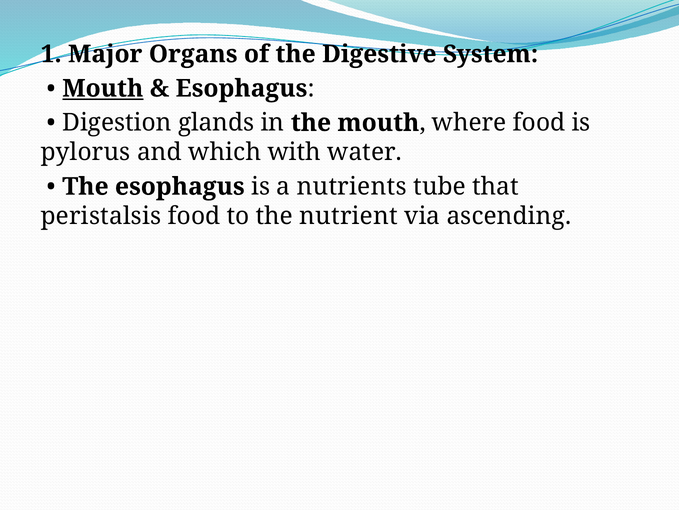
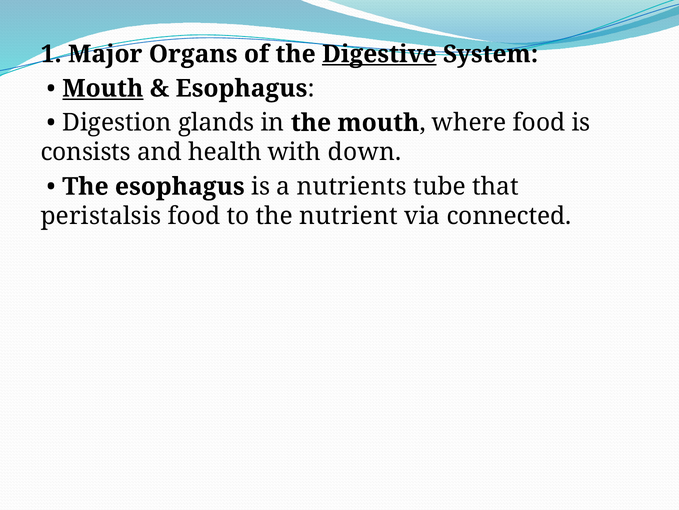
Digestive underline: none -> present (379, 54)
pylorus: pylorus -> consists (86, 152)
which: which -> health (225, 152)
water: water -> down (365, 152)
ascending: ascending -> connected (509, 216)
